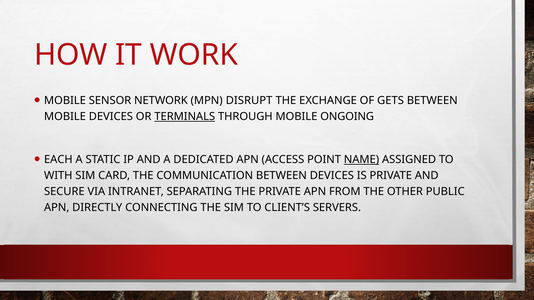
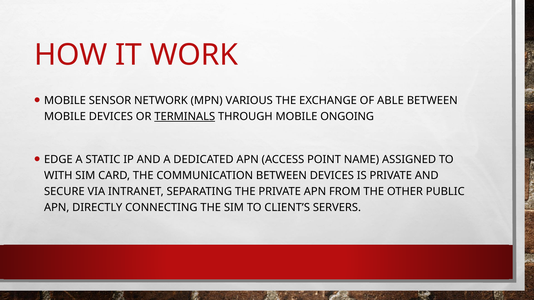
DISRUPT: DISRUPT -> VARIOUS (249, 101)
GETS: GETS -> ABLE (391, 101)
EACH: EACH -> EDGE (58, 160)
NAME underline: present -> none (361, 160)
